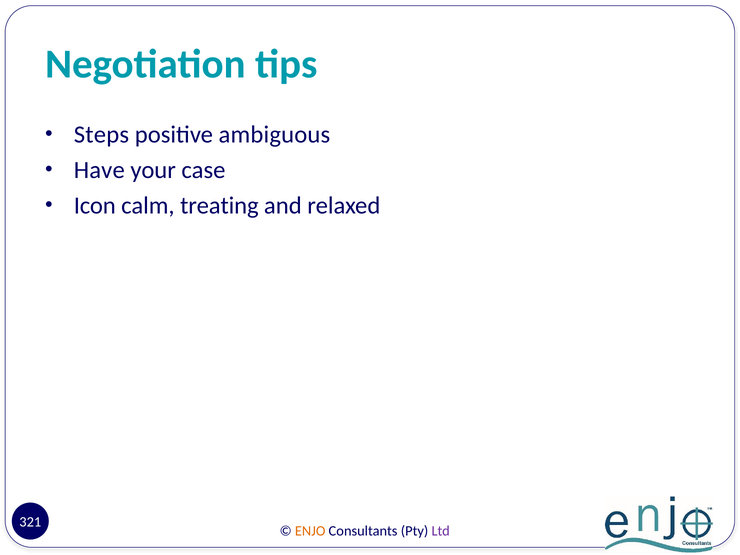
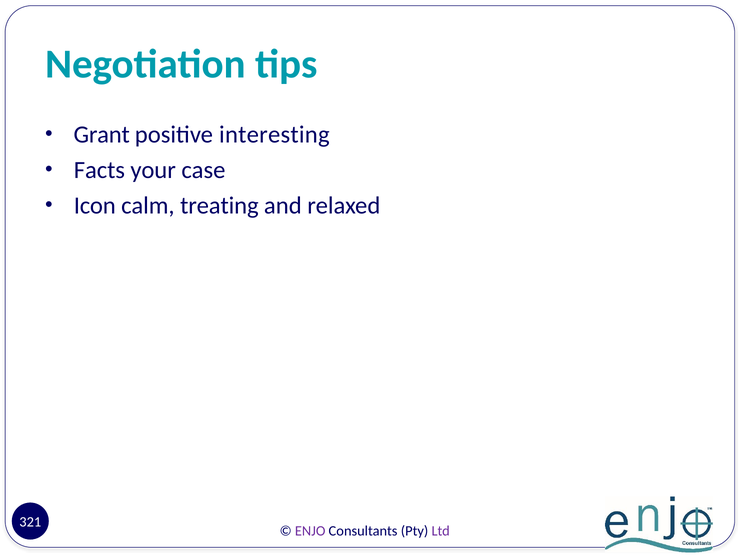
Steps: Steps -> Grant (102, 135)
ambiguous: ambiguous -> interesting (274, 135)
Have: Have -> Facts (99, 170)
ENJO colour: orange -> purple (310, 531)
